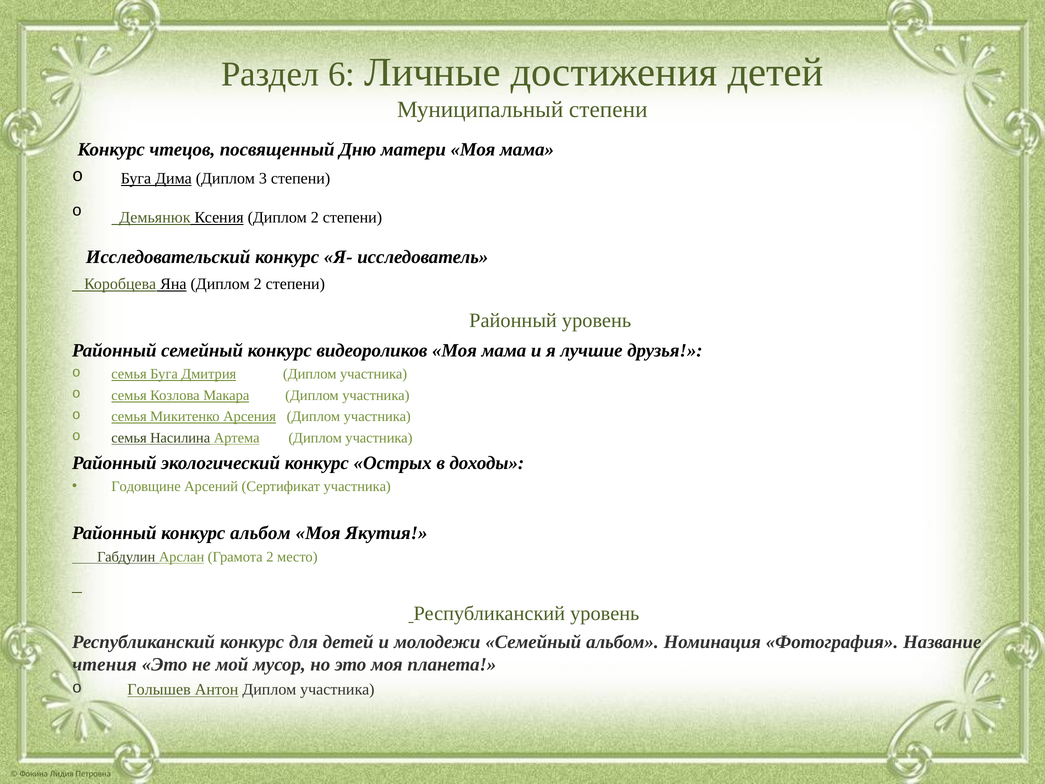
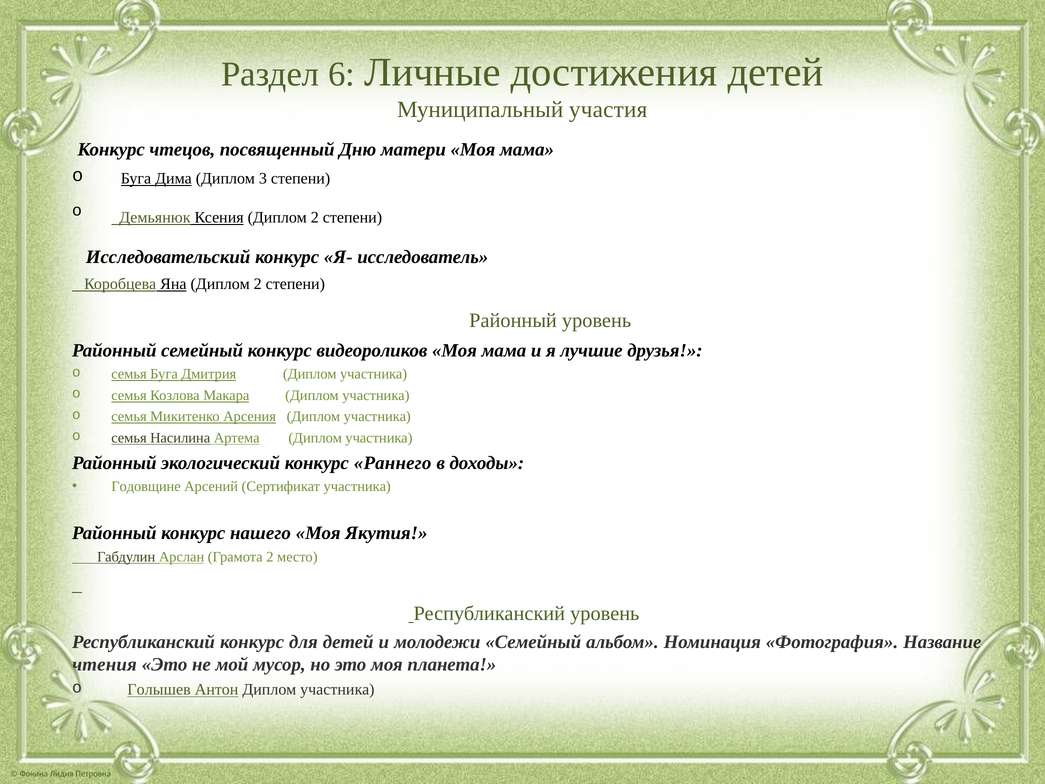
Муниципальный степени: степени -> участия (608, 110)
Острых: Острых -> Раннего (393, 463)
конкурс альбом: альбом -> нашего (260, 533)
